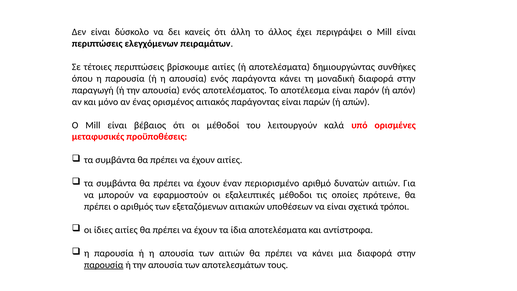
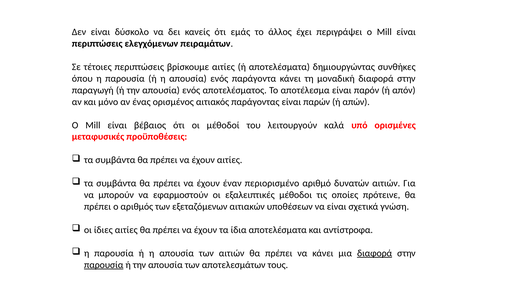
άλλη: άλλη -> εμάς (240, 32)
τρόποι: τρόποι -> γνώση (395, 206)
διαφορά underline: none -> present (375, 253)
